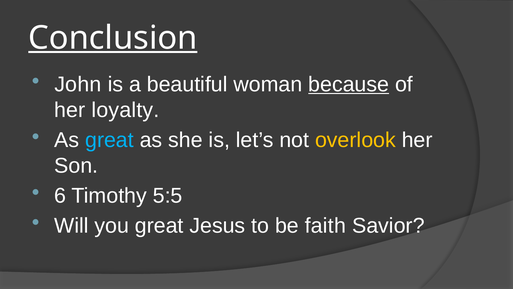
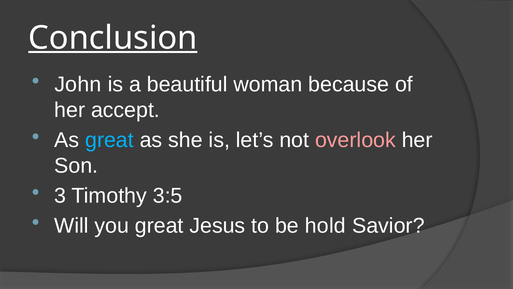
because underline: present -> none (349, 84)
loyalty: loyalty -> accept (125, 110)
overlook colour: yellow -> pink (355, 140)
6: 6 -> 3 (60, 195)
5:5: 5:5 -> 3:5 (168, 195)
faith: faith -> hold (325, 225)
